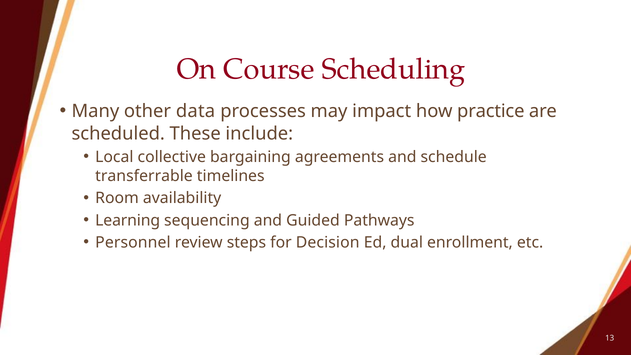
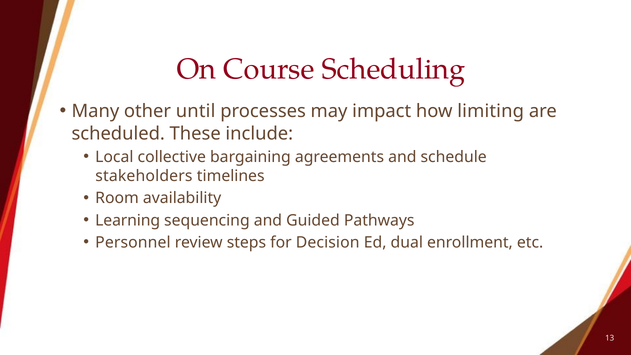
data: data -> until (196, 111)
practice: practice -> limiting (491, 111)
transferrable: transferrable -> stakeholders (144, 176)
